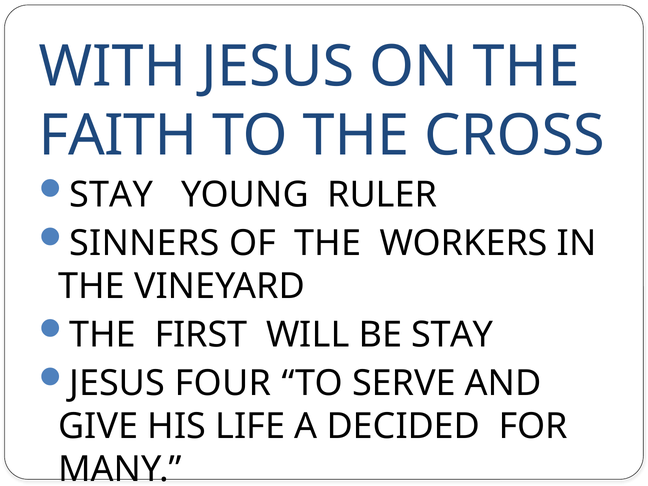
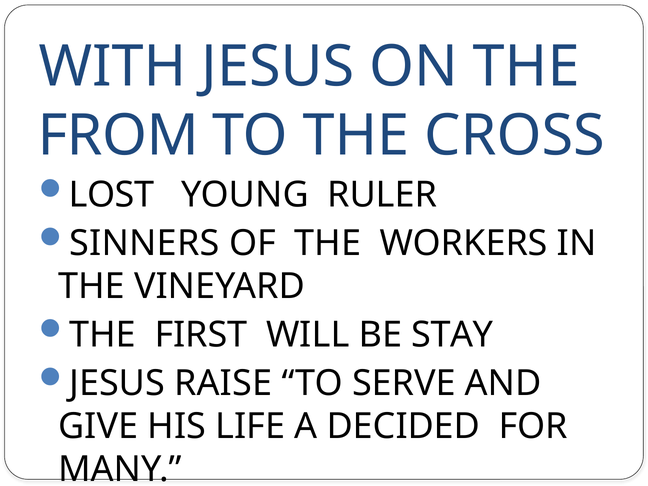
FAITH: FAITH -> FROM (118, 136)
STAY: STAY -> LOST (111, 195)
FOUR: FOUR -> RAISE (223, 383)
